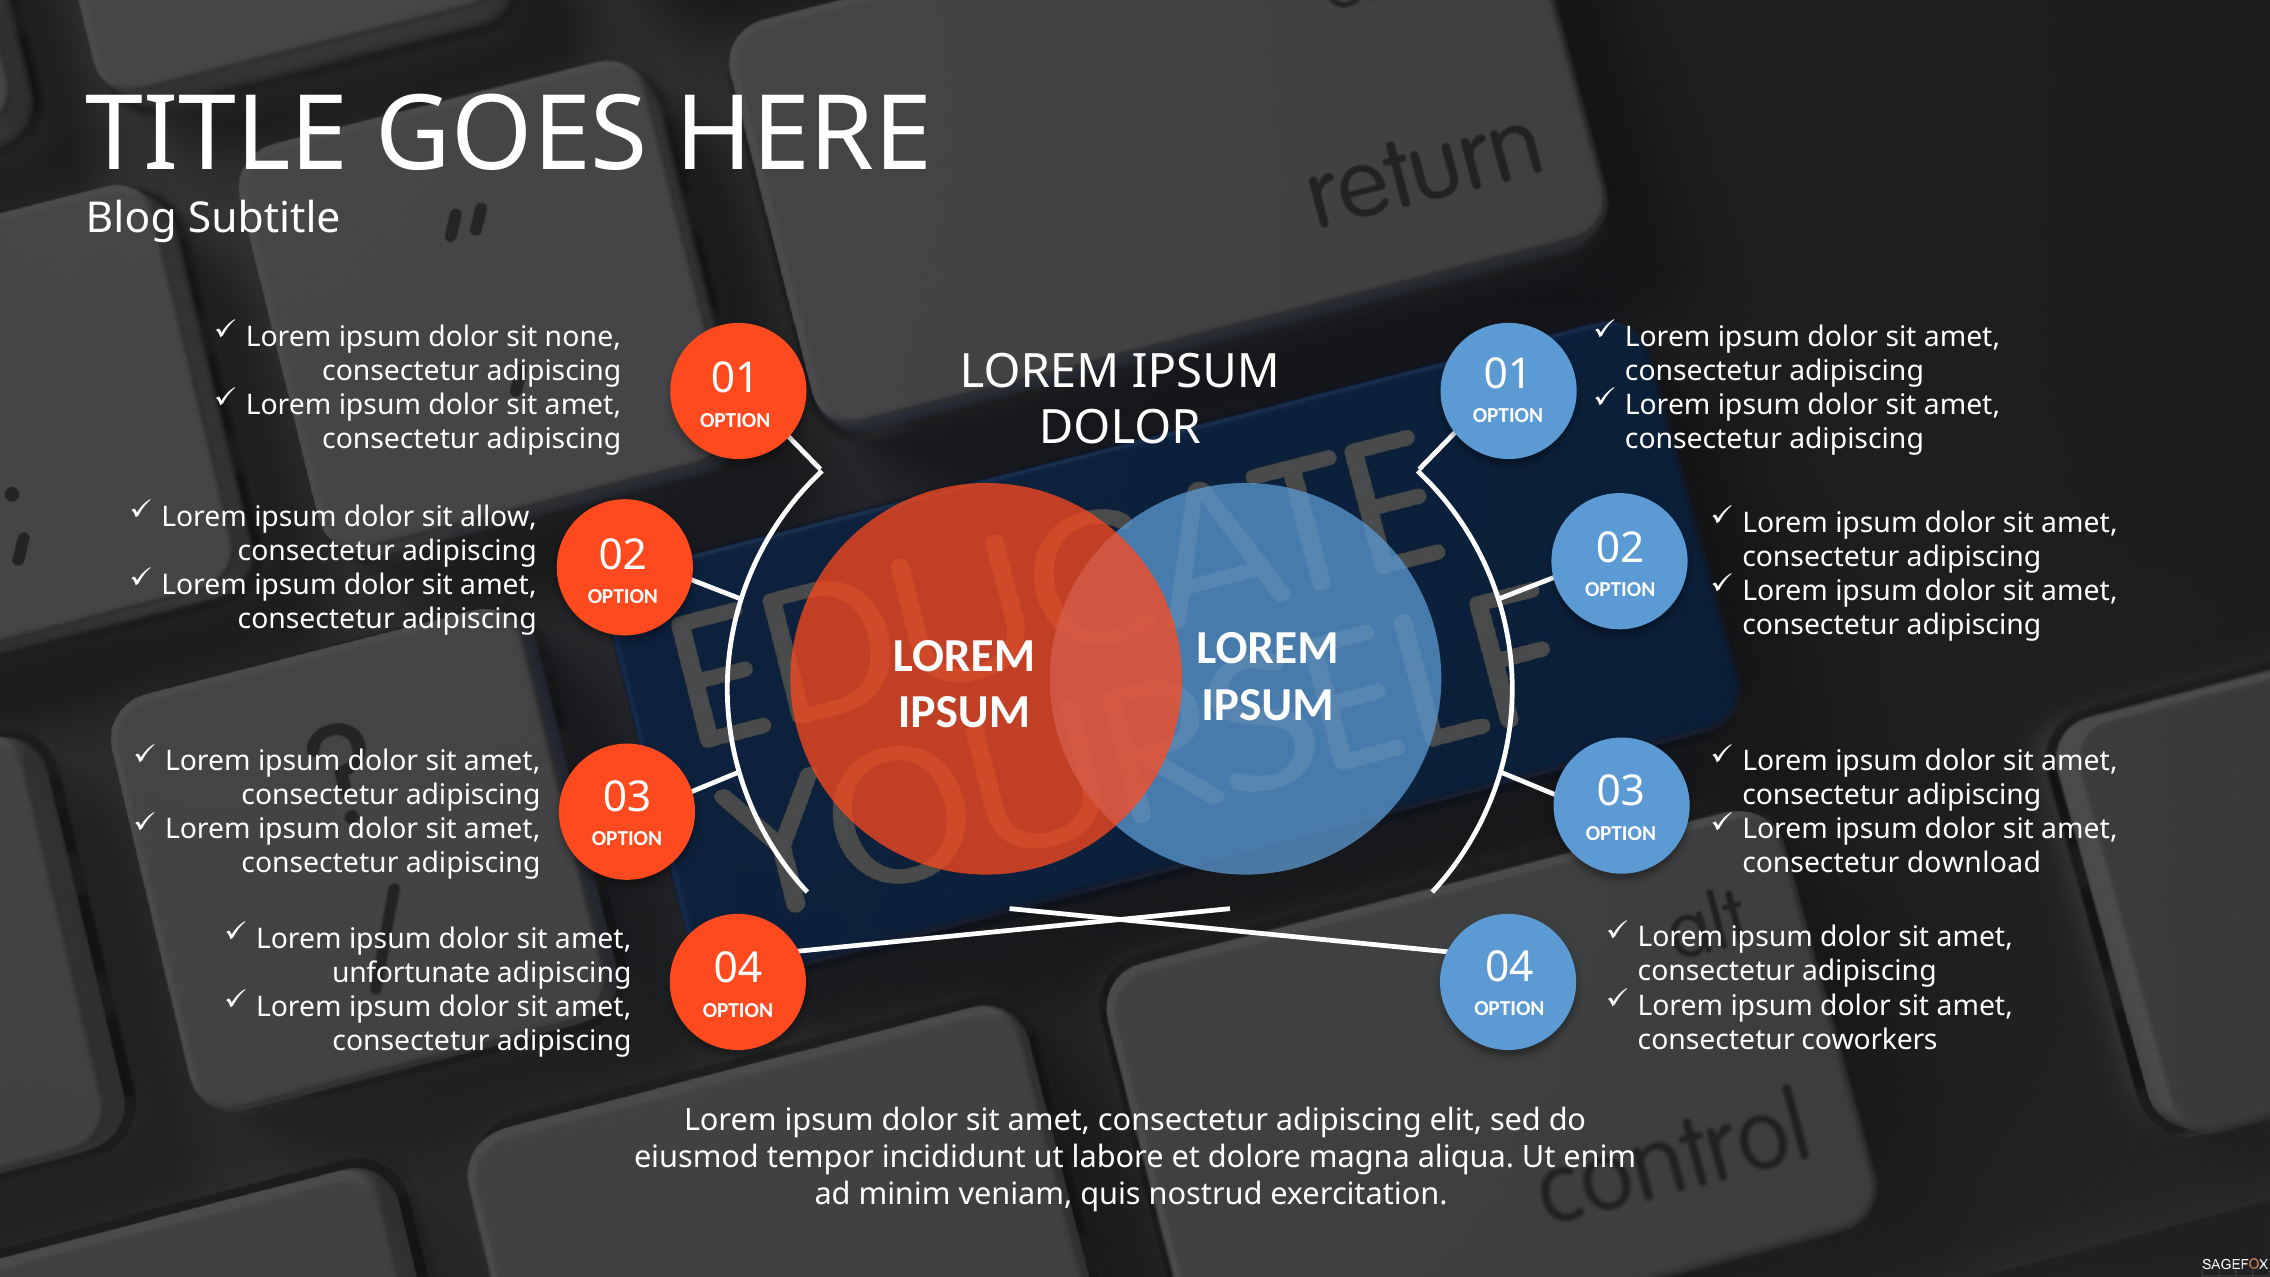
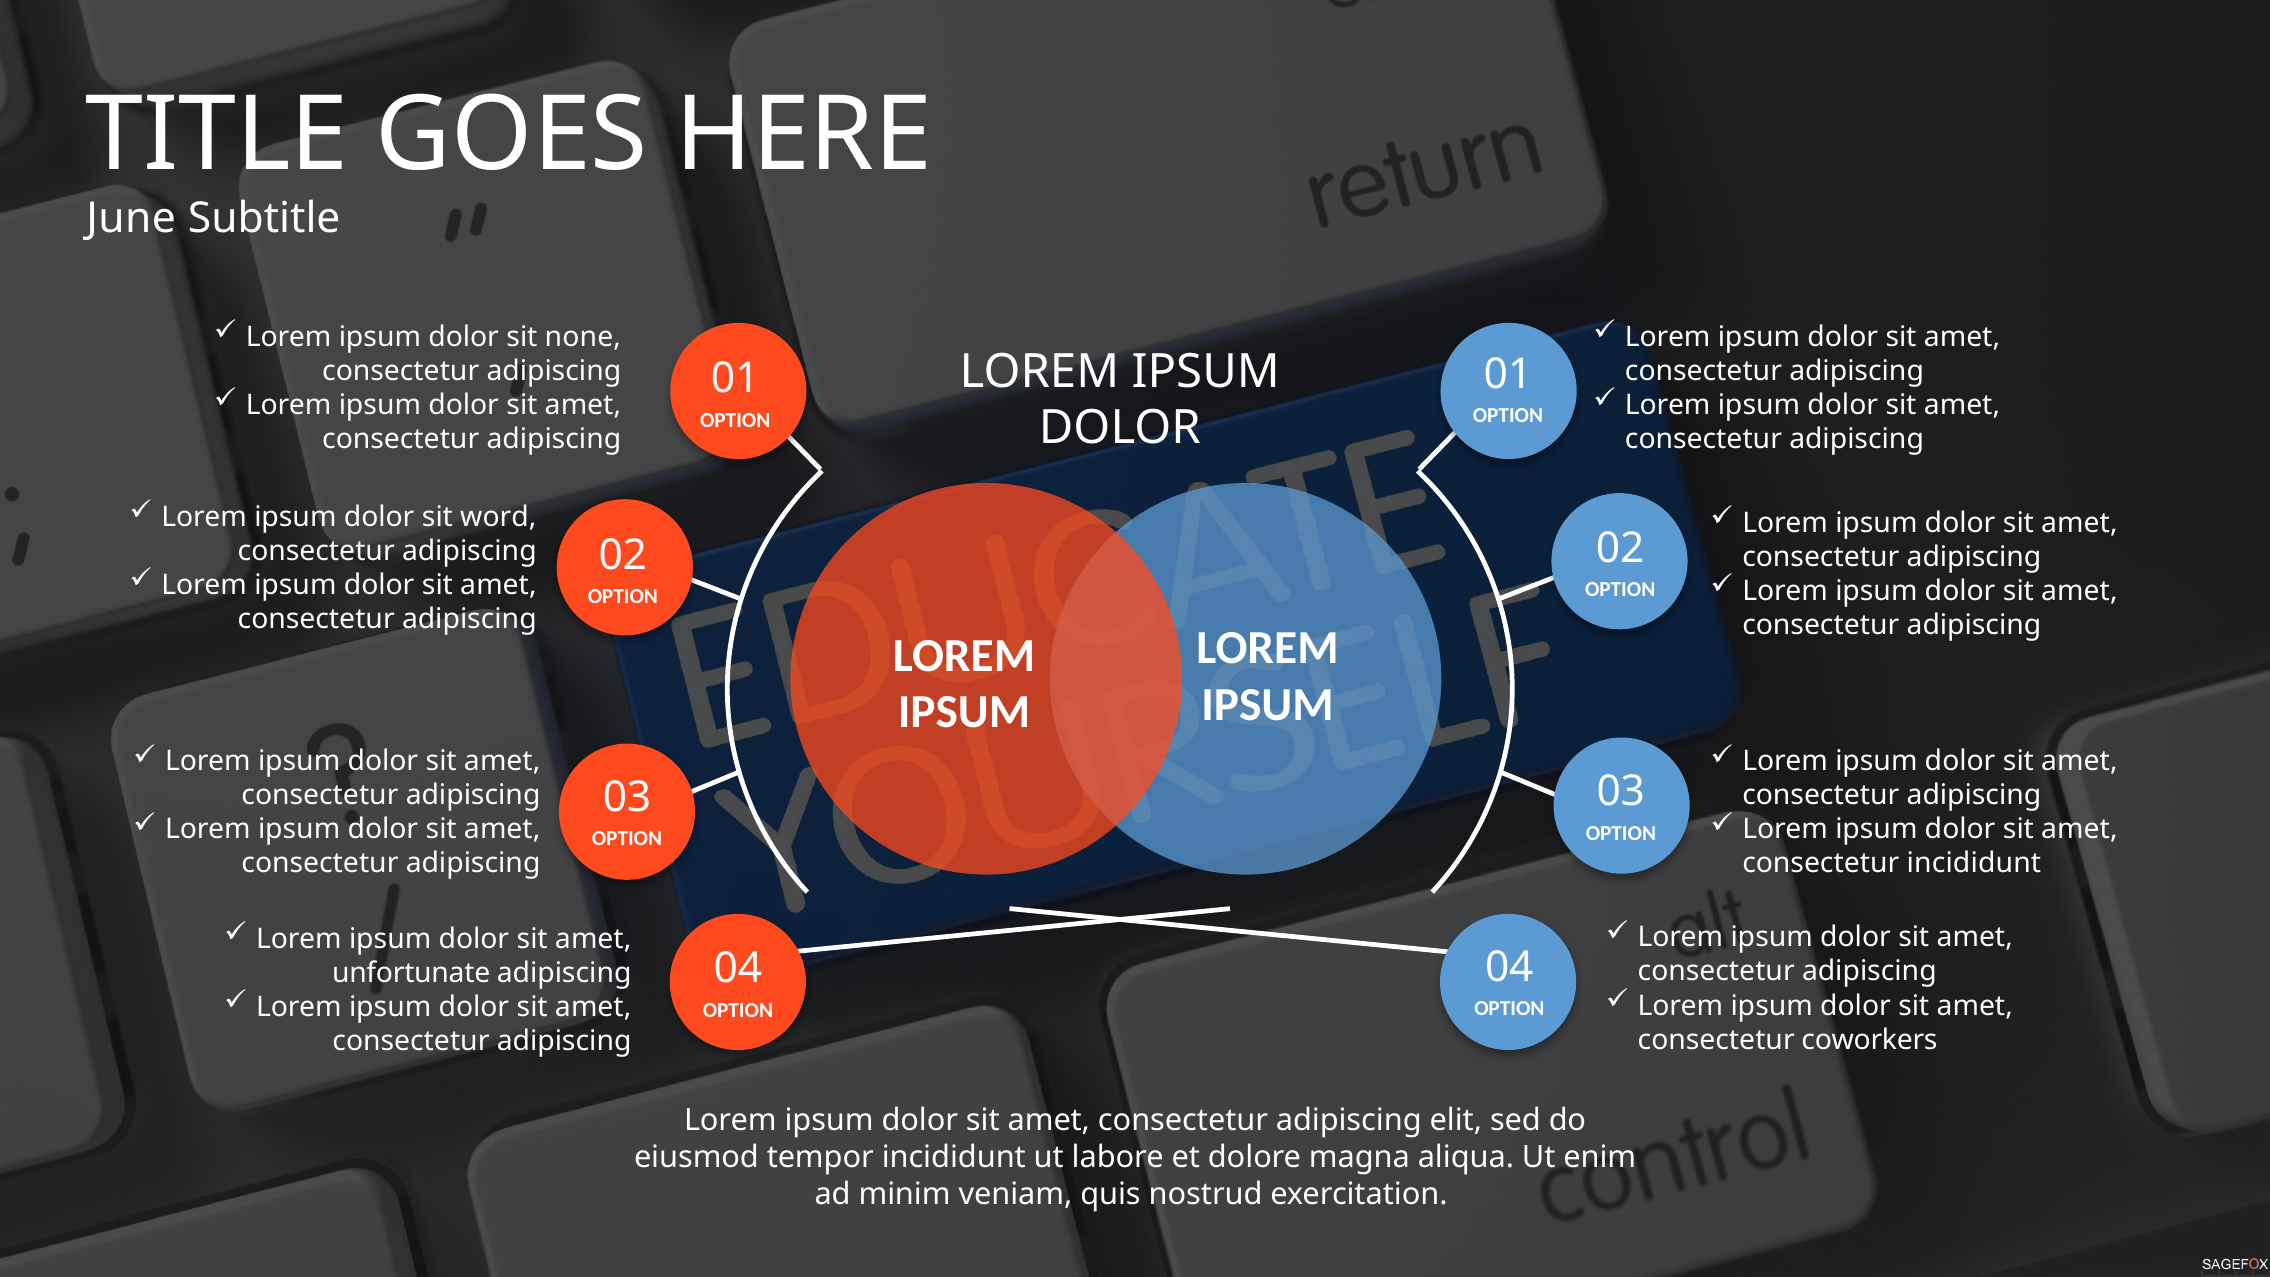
Blog: Blog -> June (131, 218)
allow: allow -> word (498, 517)
consectetur download: download -> incididunt (1974, 863)
